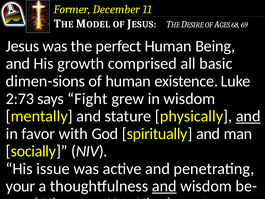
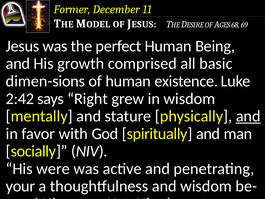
2:73: 2:73 -> 2:42 (20, 99)
Fight: Fight -> Right (88, 99)
issue: issue -> were (53, 168)
and underline: present -> none (164, 186)
